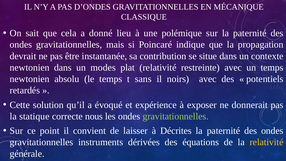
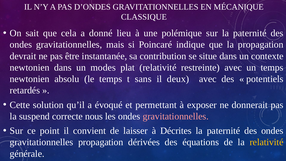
noirs: noirs -> deux (178, 79)
expérience: expérience -> permettant (156, 105)
statique: statique -> suspend (34, 116)
gravitationnelles colour: light green -> pink (176, 116)
gravitationnelles instruments: instruments -> propagation (101, 142)
